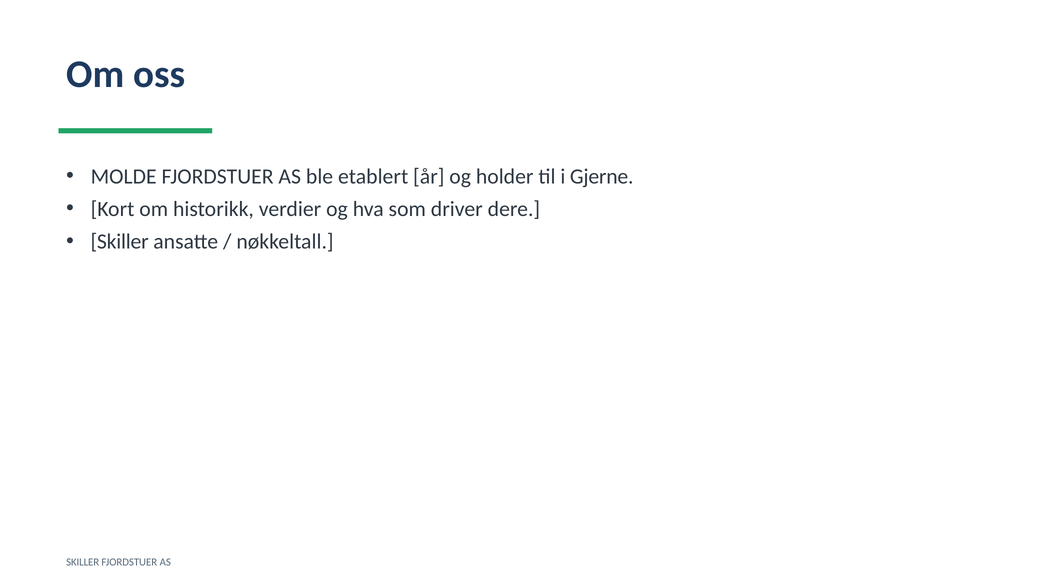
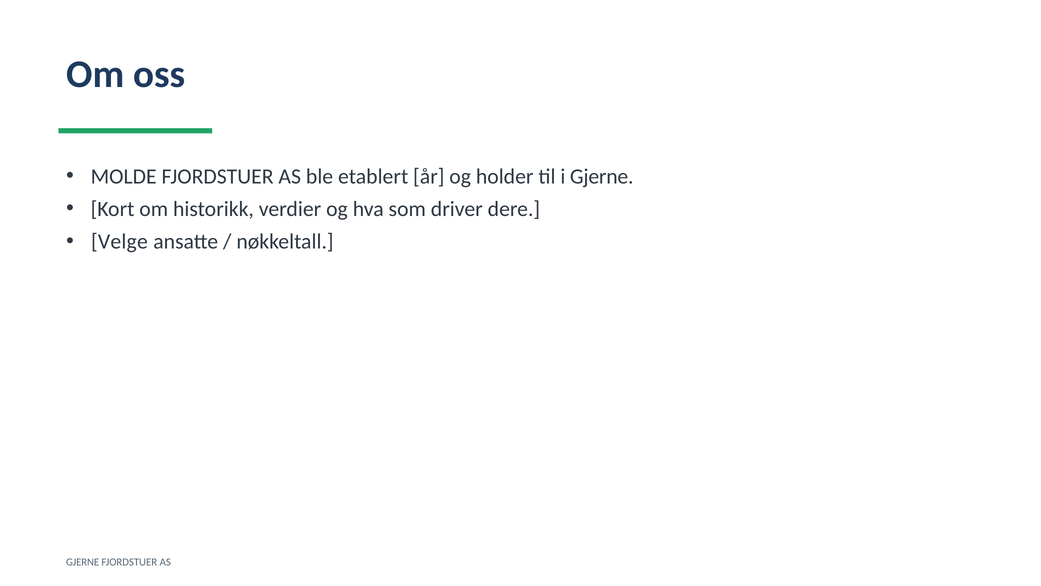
Skiller: Skiller -> Velge (119, 241)
SKILLER: SKILLER -> GJERNE (83, 562)
